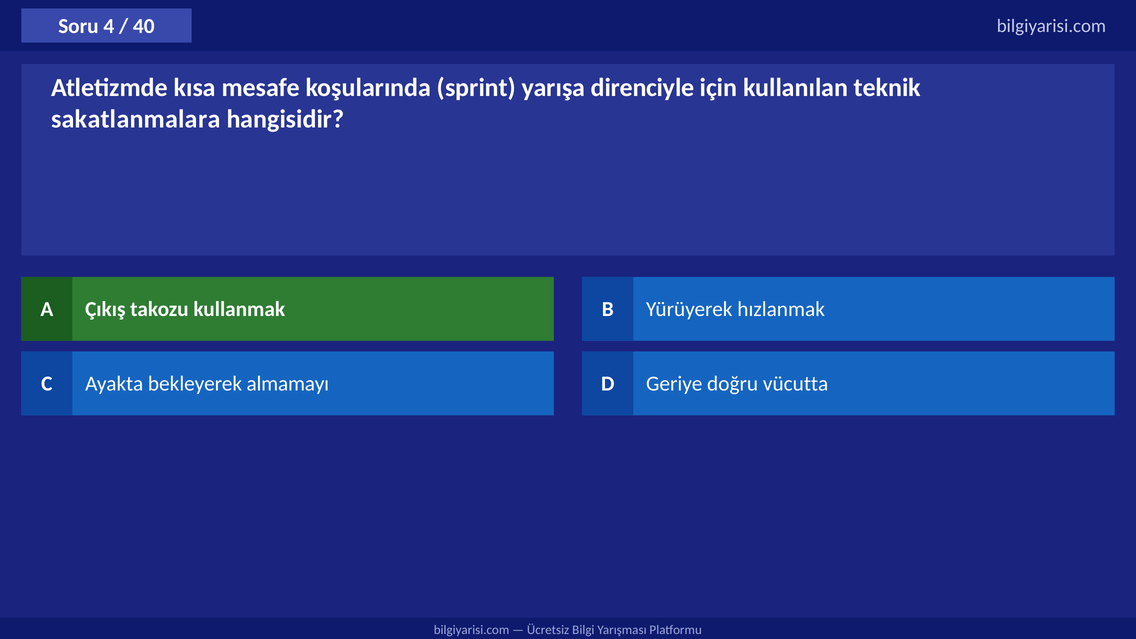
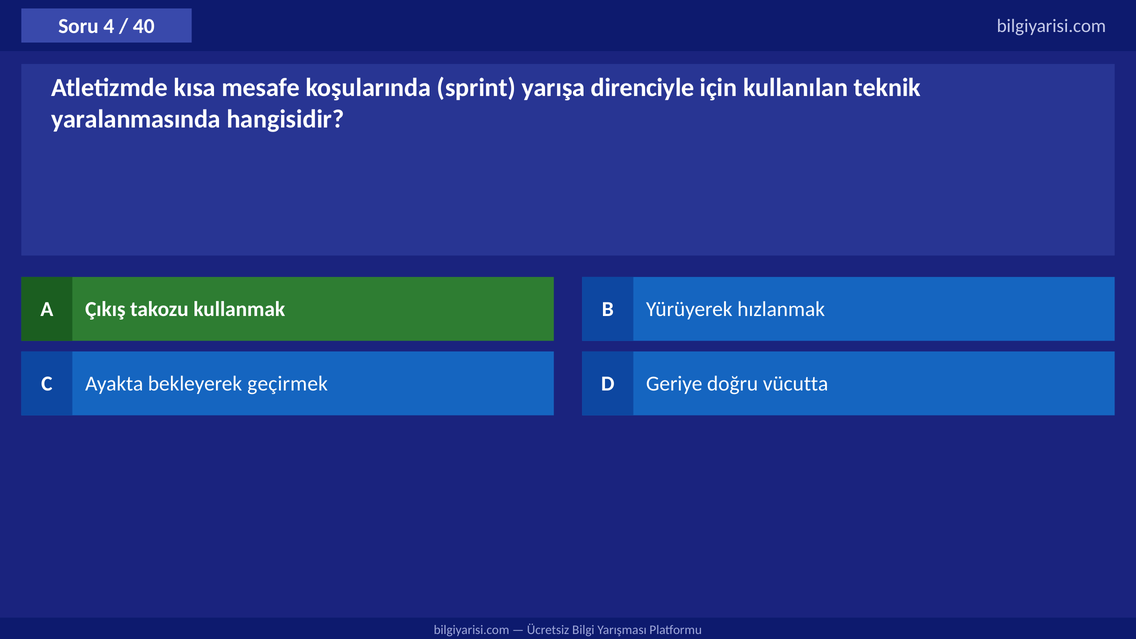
sakatlanmalara: sakatlanmalara -> yaralanmasında (136, 119)
almamayı: almamayı -> geçirmek (288, 384)
